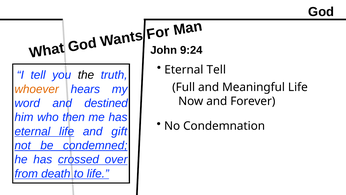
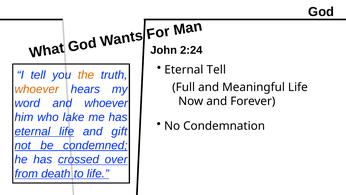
9:24: 9:24 -> 2:24 (191, 50)
the colour: black -> orange (86, 75)
and destined: destined -> whoever (106, 103)
then: then -> lake (74, 117)
